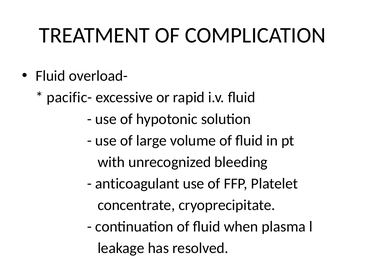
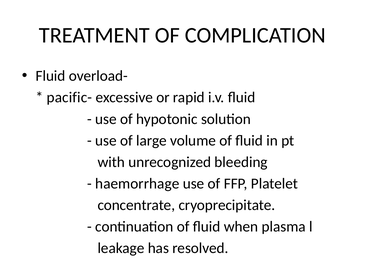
anticoagulant: anticoagulant -> haemorrhage (137, 183)
